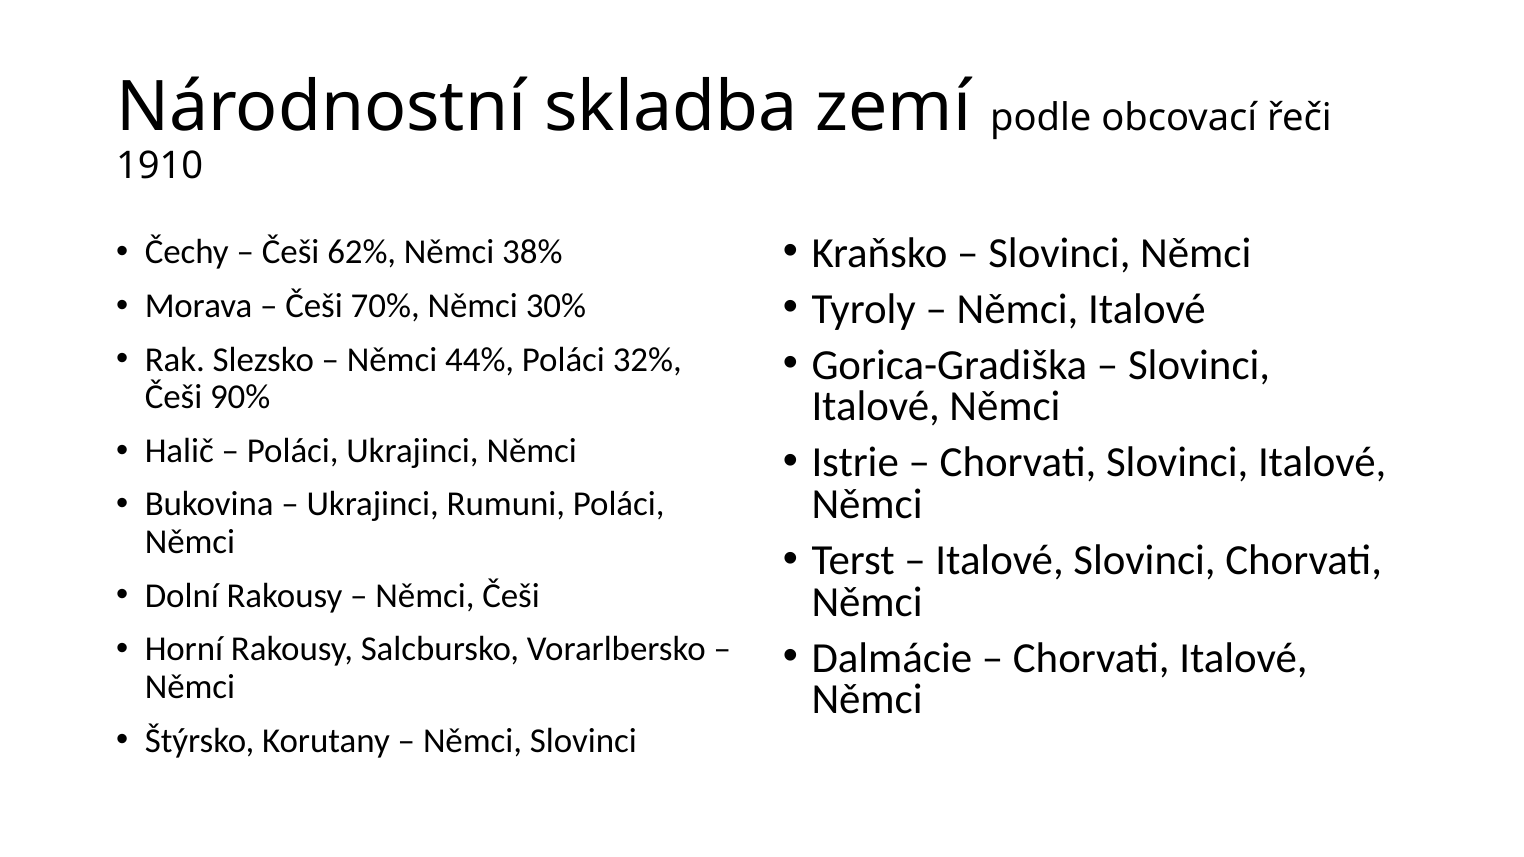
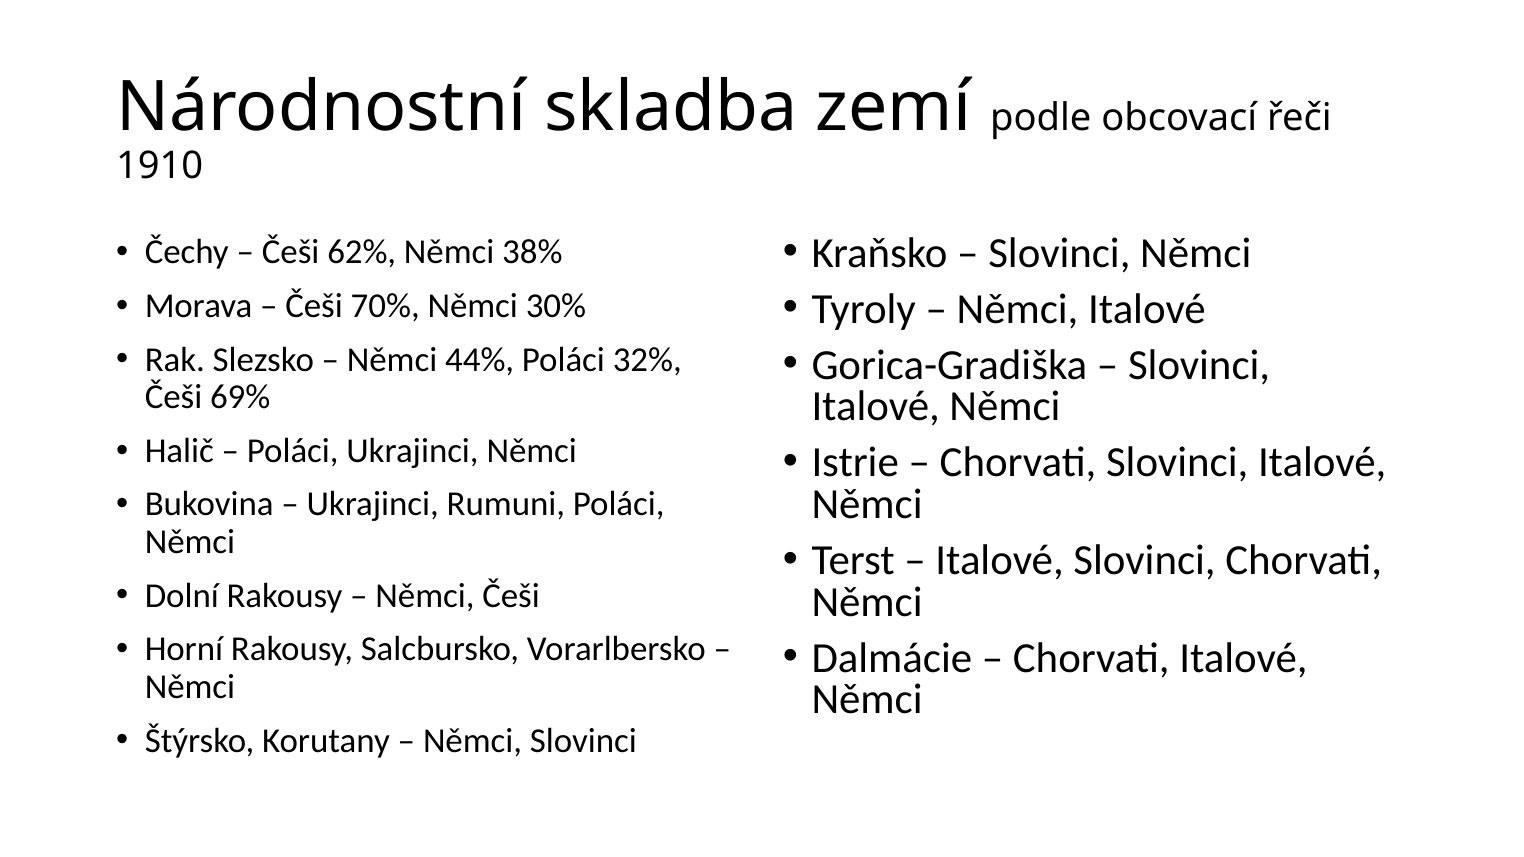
90%: 90% -> 69% (240, 397)
